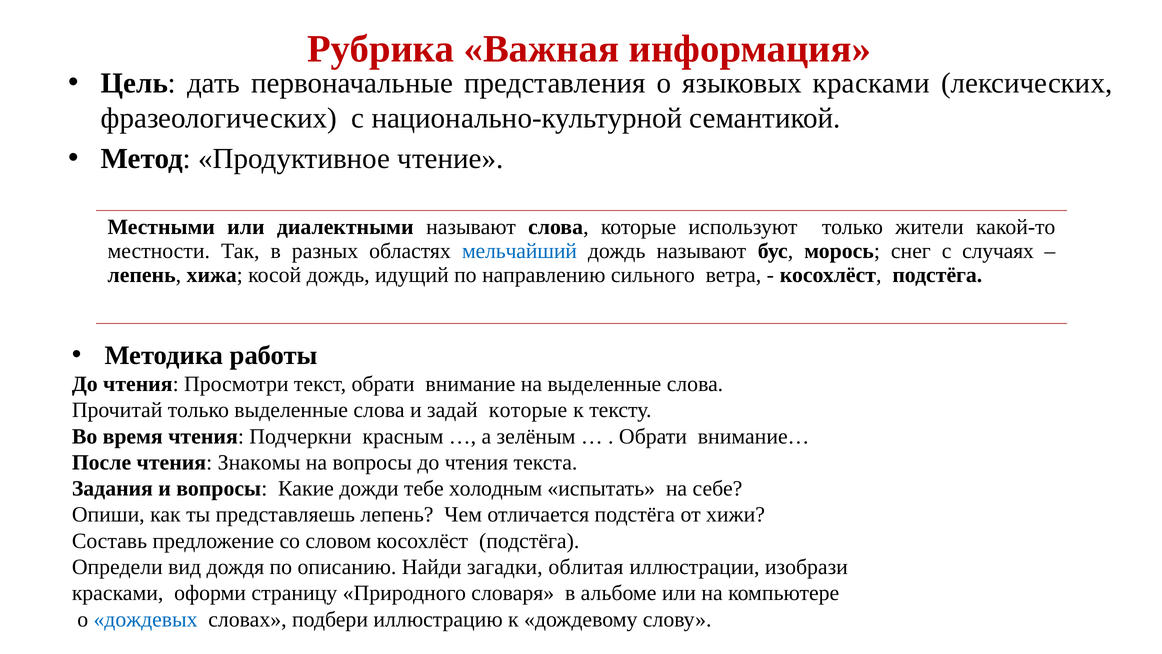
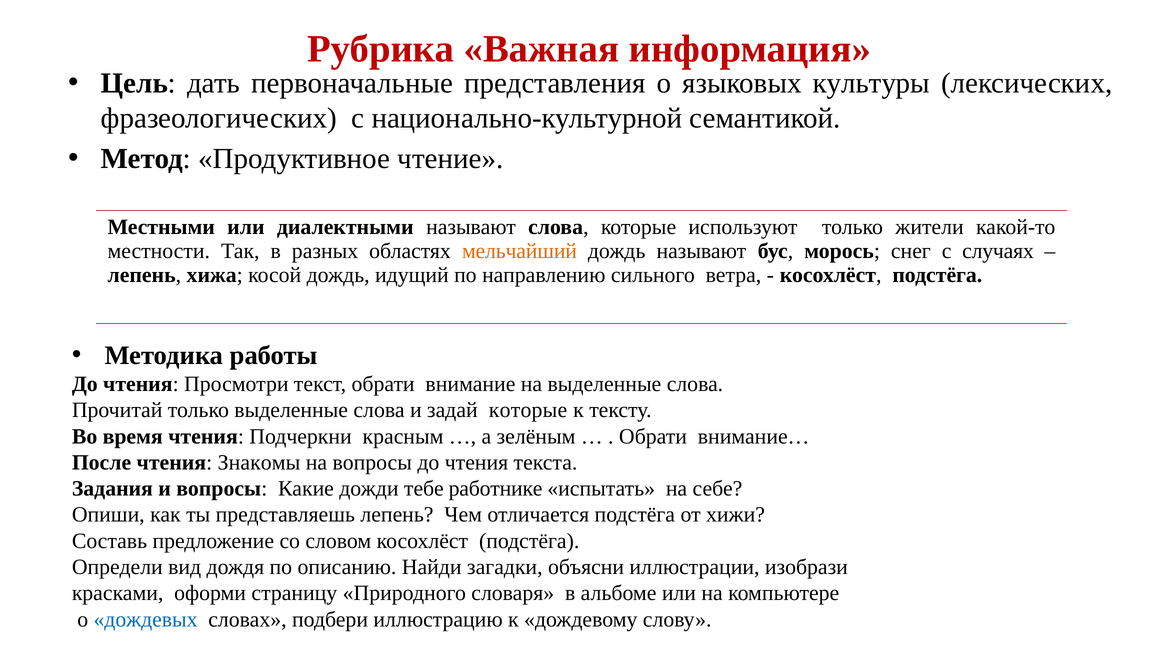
языковых красками: красками -> культуры (871, 83)
мельчайший colour: blue -> orange (520, 251)
холодным: холодным -> работнике (496, 488)
облитая: облитая -> объясни (586, 567)
